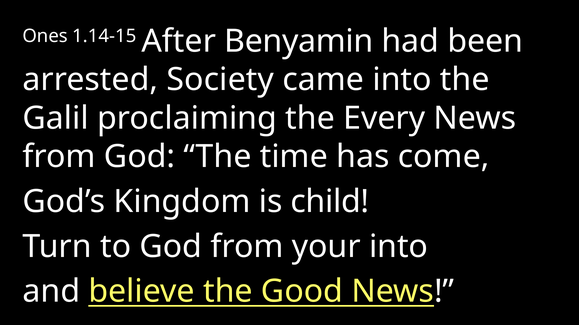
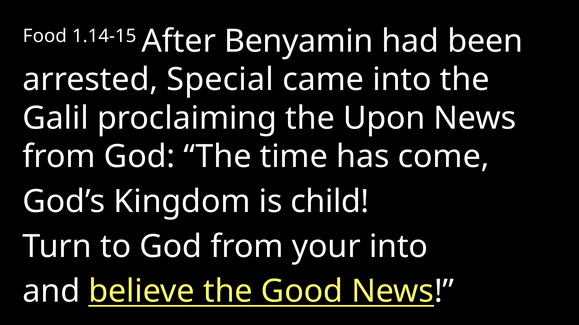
Ones: Ones -> Food (45, 36)
Society: Society -> Special (220, 80)
Every: Every -> Upon (384, 118)
